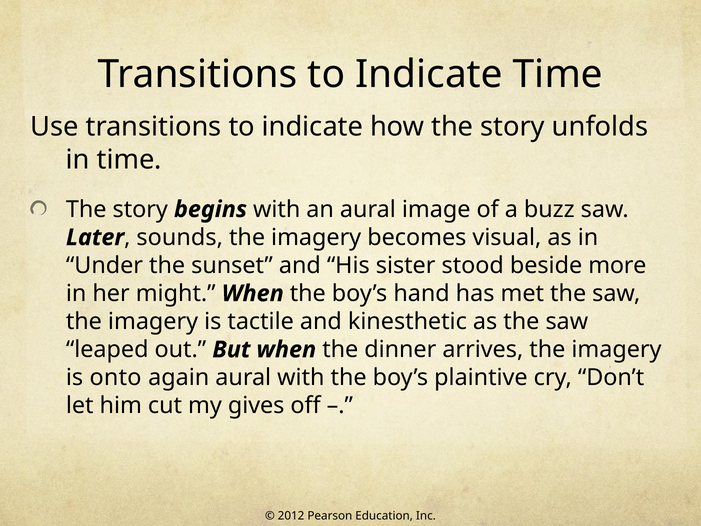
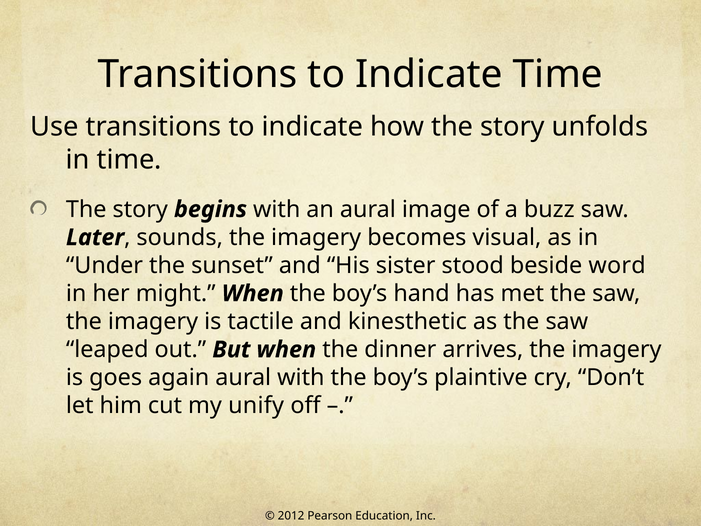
more: more -> word (617, 265)
onto: onto -> goes (116, 378)
gives: gives -> unify (256, 406)
